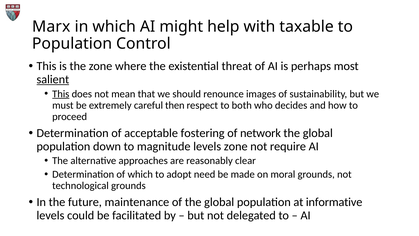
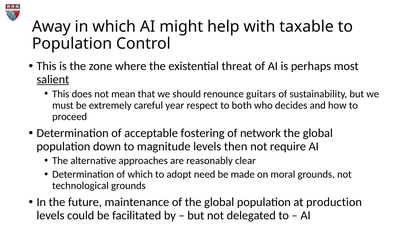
Marx: Marx -> Away (51, 27)
This underline: present -> none (61, 94)
images: images -> guitars (261, 94)
then: then -> year (175, 105)
levels zone: zone -> then (236, 146)
informative: informative -> production (334, 202)
